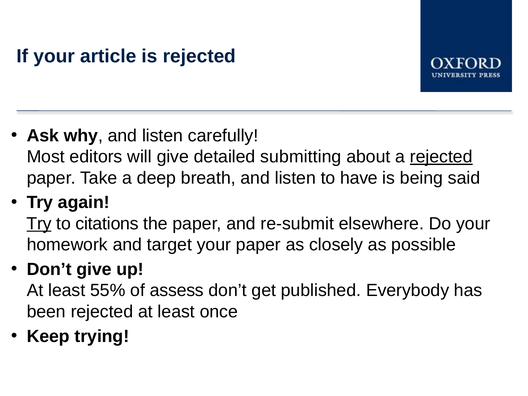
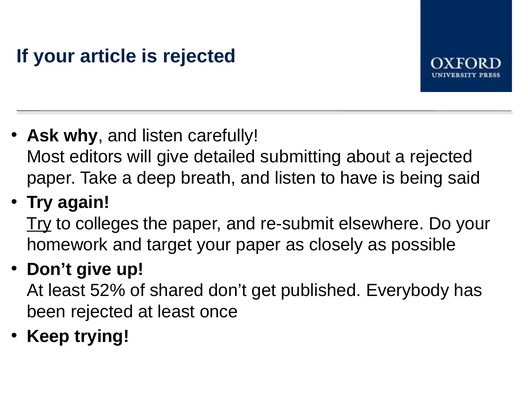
rejected underline: present -> none (441, 157)
citations: citations -> colleges (107, 224)
55%: 55% -> 52% (108, 290)
assess: assess -> shared (177, 290)
